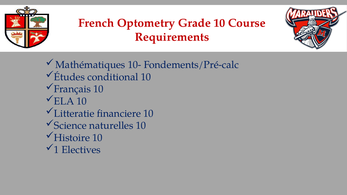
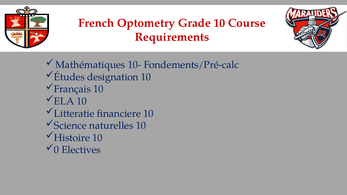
conditional: conditional -> designation (113, 77)
1: 1 -> 0 (57, 150)
